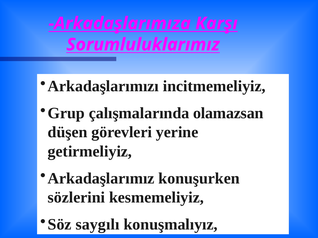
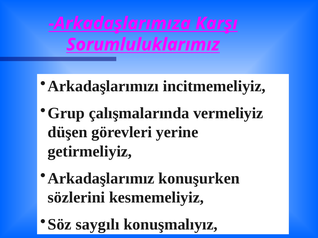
olamazsan: olamazsan -> vermeliyiz (228, 113)
